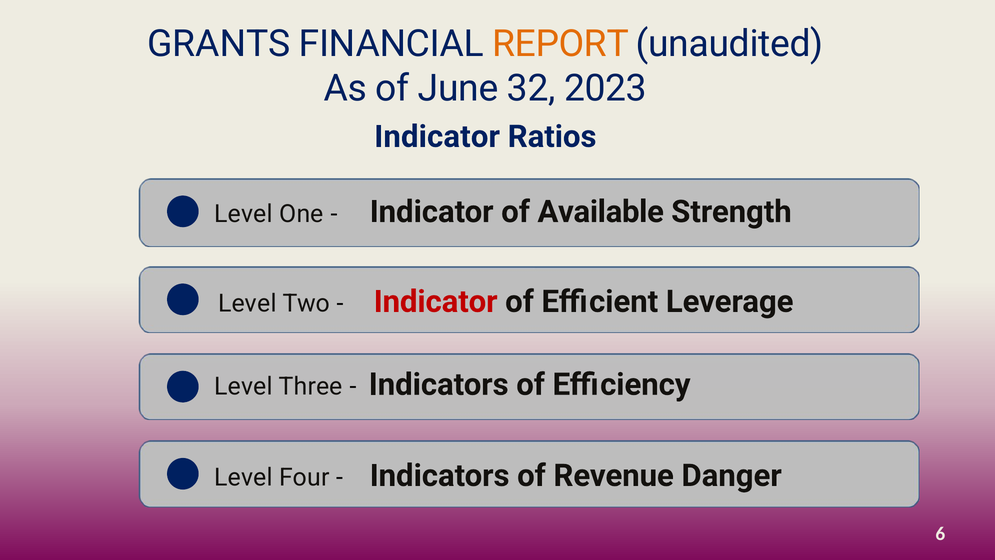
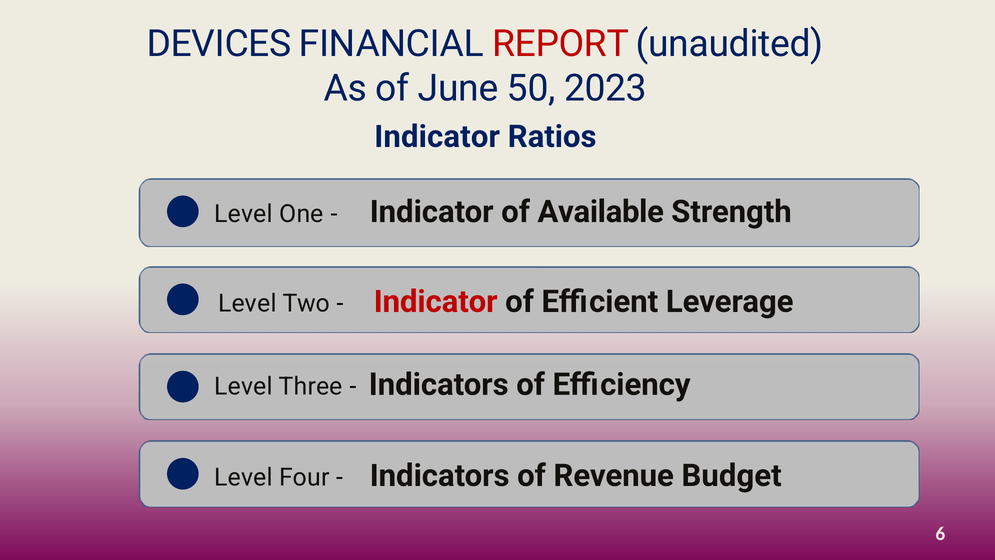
GRANTS: GRANTS -> DEVICES (219, 44)
REPORT colour: orange -> red (560, 44)
32: 32 -> 50 (531, 88)
Danger: Danger -> Budget (732, 475)
